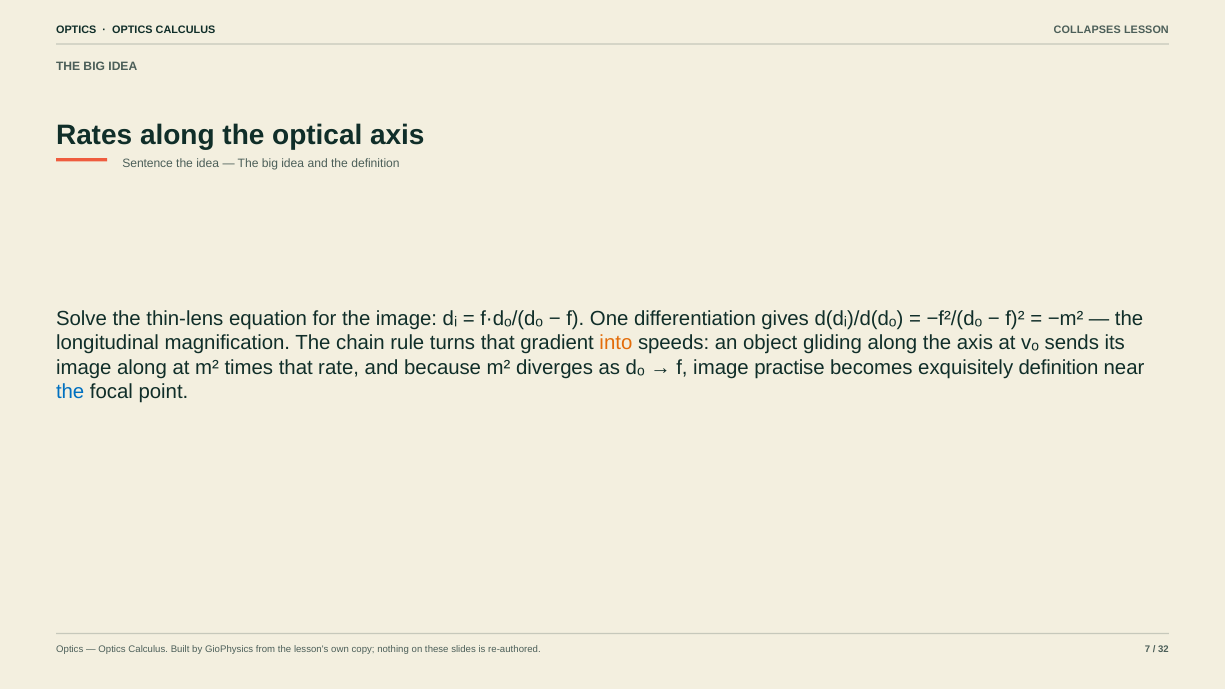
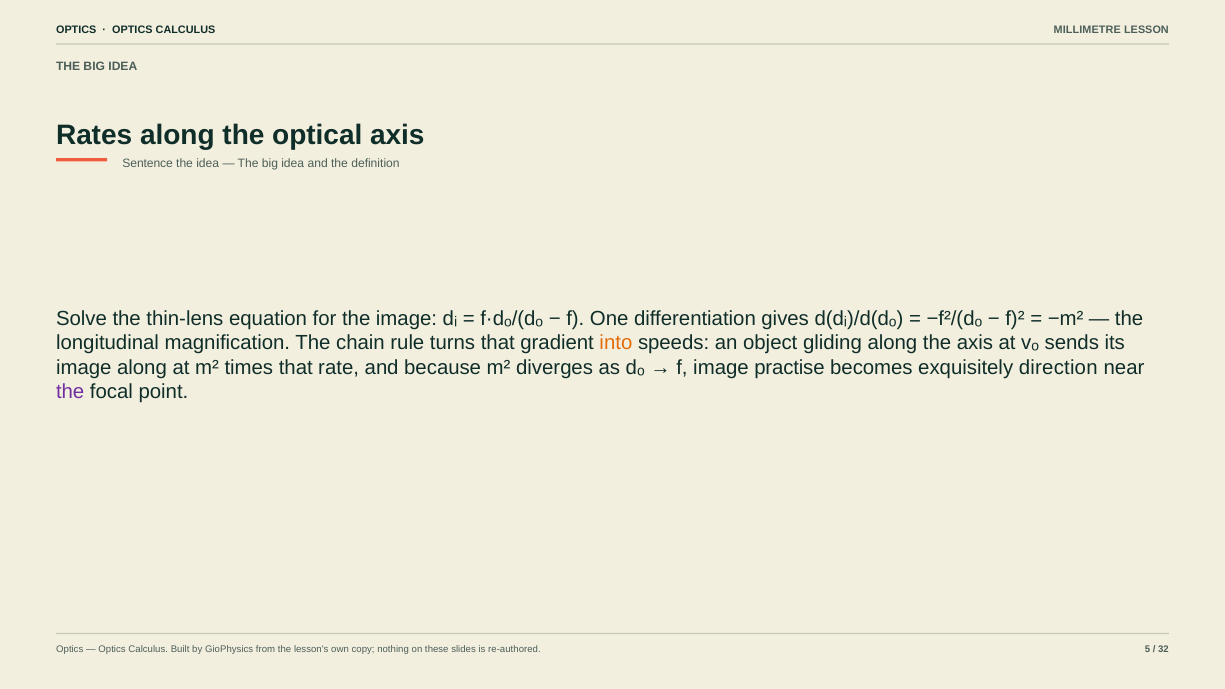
COLLAPSES: COLLAPSES -> MILLIMETRE (1087, 30)
exquisitely definition: definition -> direction (1058, 368)
the colour: blue -> purple (70, 392)
7: 7 -> 5 (1147, 650)
